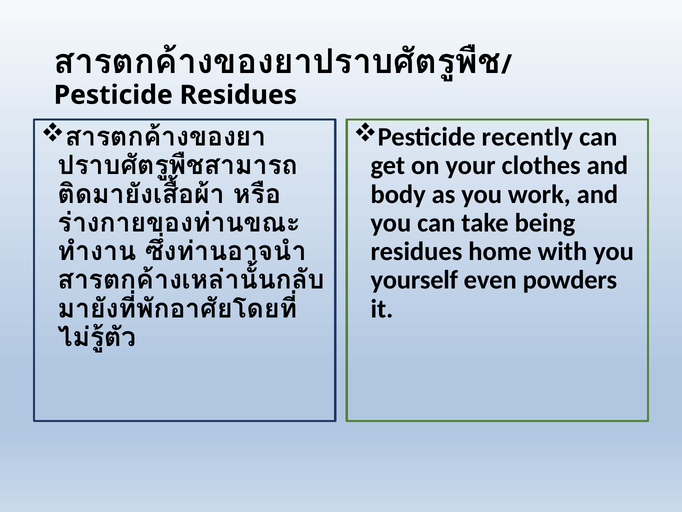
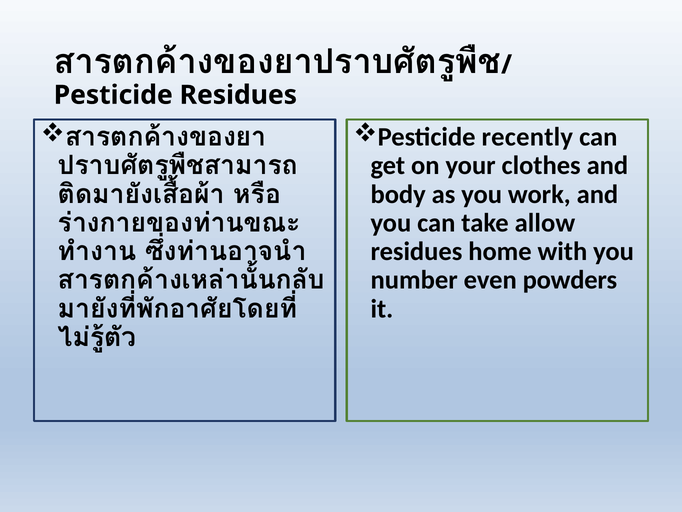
being: being -> allow (545, 223)
yourself: yourself -> number (414, 280)
